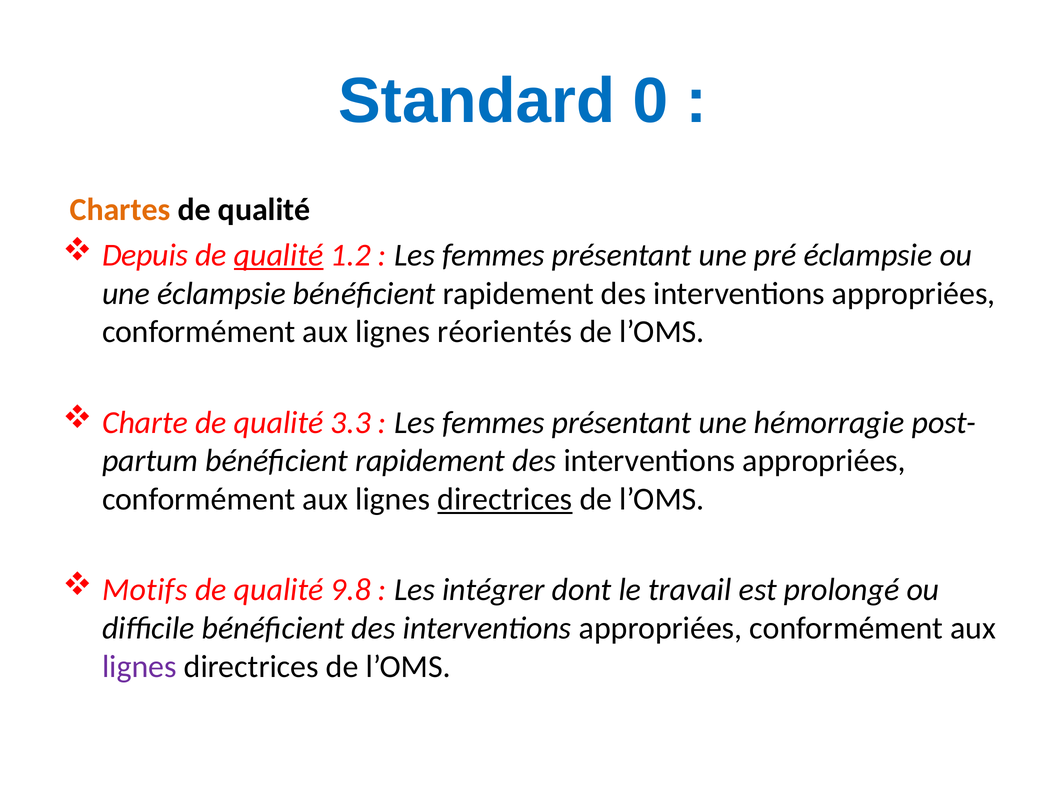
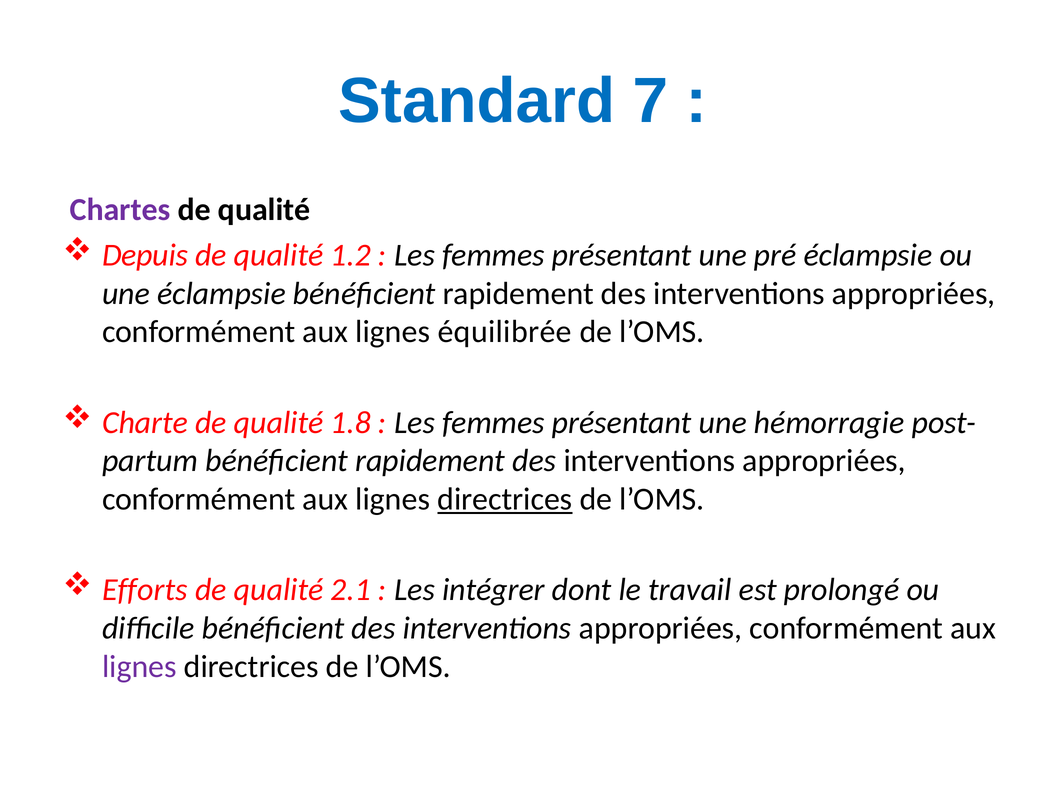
0: 0 -> 7 (650, 101)
Chartes colour: orange -> purple (120, 210)
qualité underline: present -> none (279, 255)
réorientés: réorientés -> équilibrée (505, 332)
3.3: 3.3 -> 1.8 (351, 422)
Motifs: Motifs -> Efforts (145, 590)
9.8: 9.8 -> 2.1 (351, 590)
